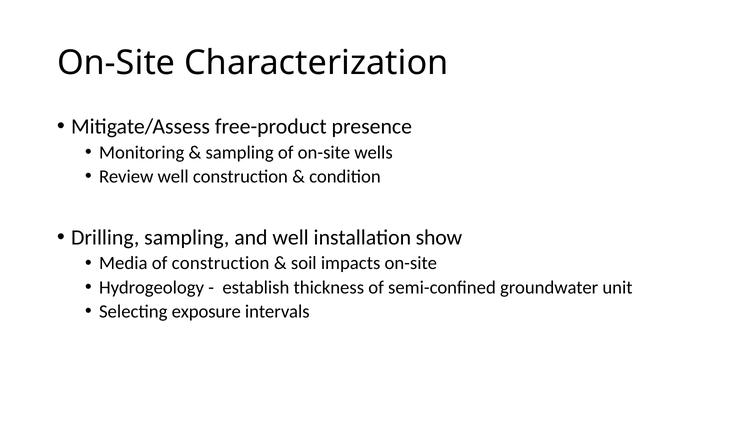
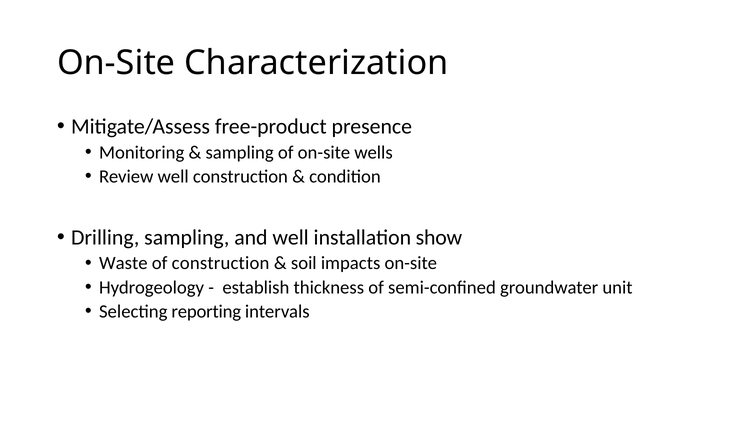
Media: Media -> Waste (123, 263)
exposure: exposure -> reporting (206, 311)
